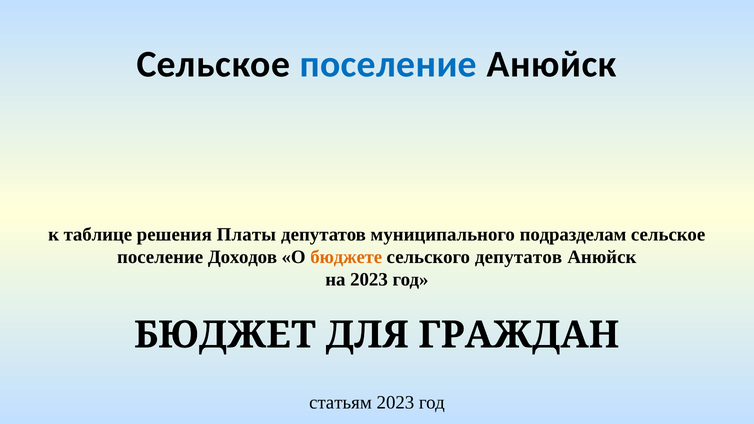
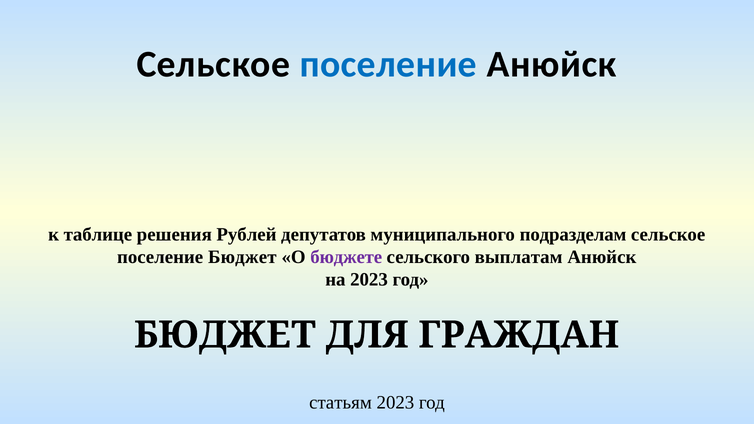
Платы: Платы -> Рублей (246, 235)
поселение Доходов: Доходов -> Бюджет (242, 257)
бюджете colour: orange -> purple (346, 257)
сельского депутатов: депутатов -> выплатам (519, 257)
